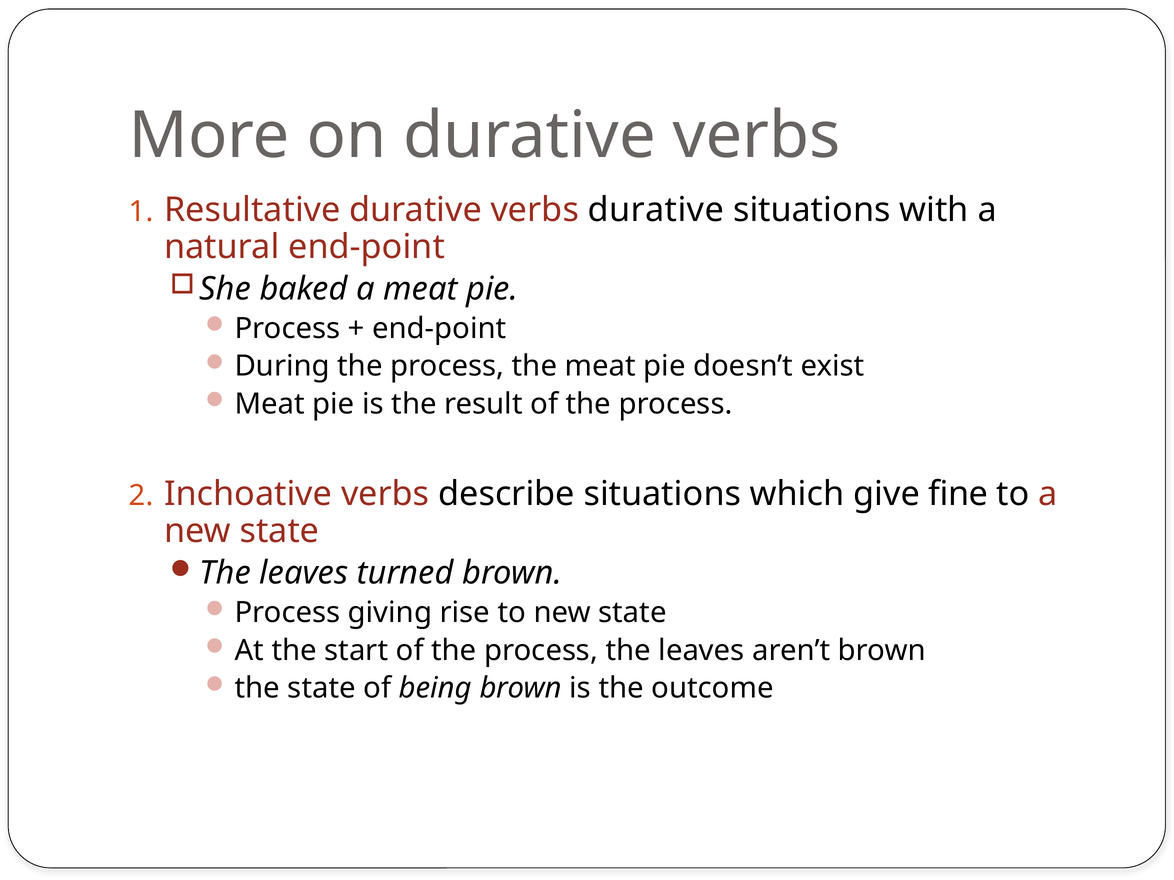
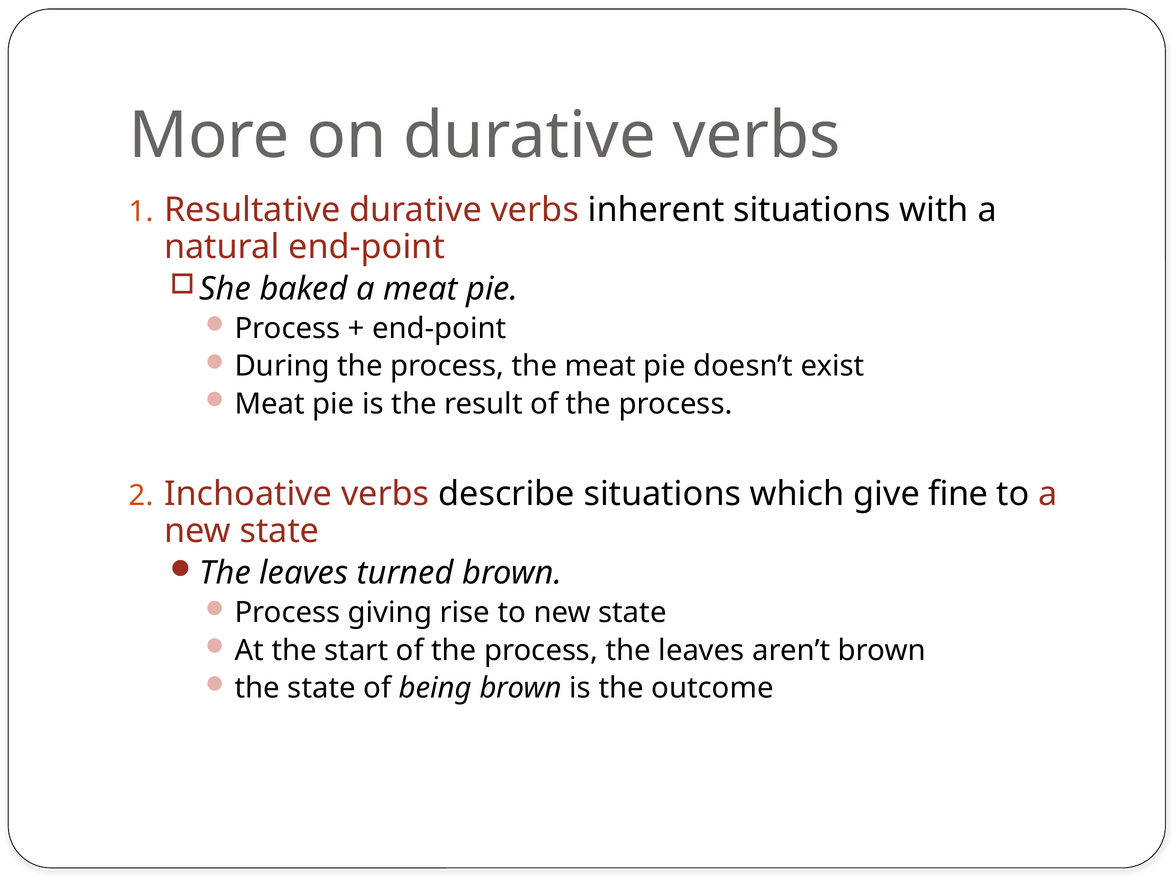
verbs durative: durative -> inherent (656, 210)
